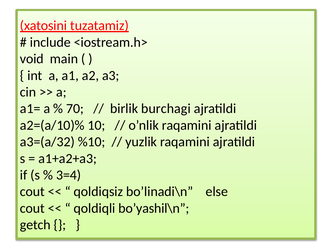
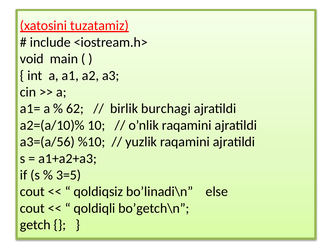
70: 70 -> 62 (75, 109)
a3=(a/32: a3=(a/32 -> a3=(a/56 (47, 142)
3=4: 3=4 -> 3=5 (69, 175)
bo’yashil\n: bo’yashil\n -> bo’getch\n (154, 208)
